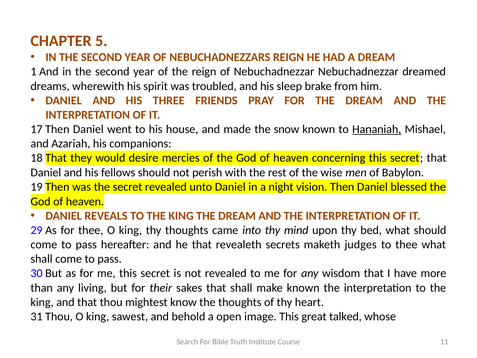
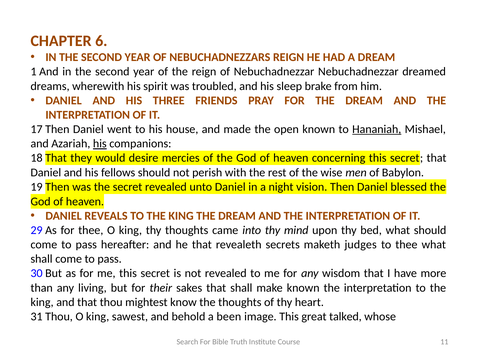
5: 5 -> 6 (101, 41)
snow: snow -> open (286, 129)
his underline: none -> present (100, 144)
open: open -> been (229, 316)
